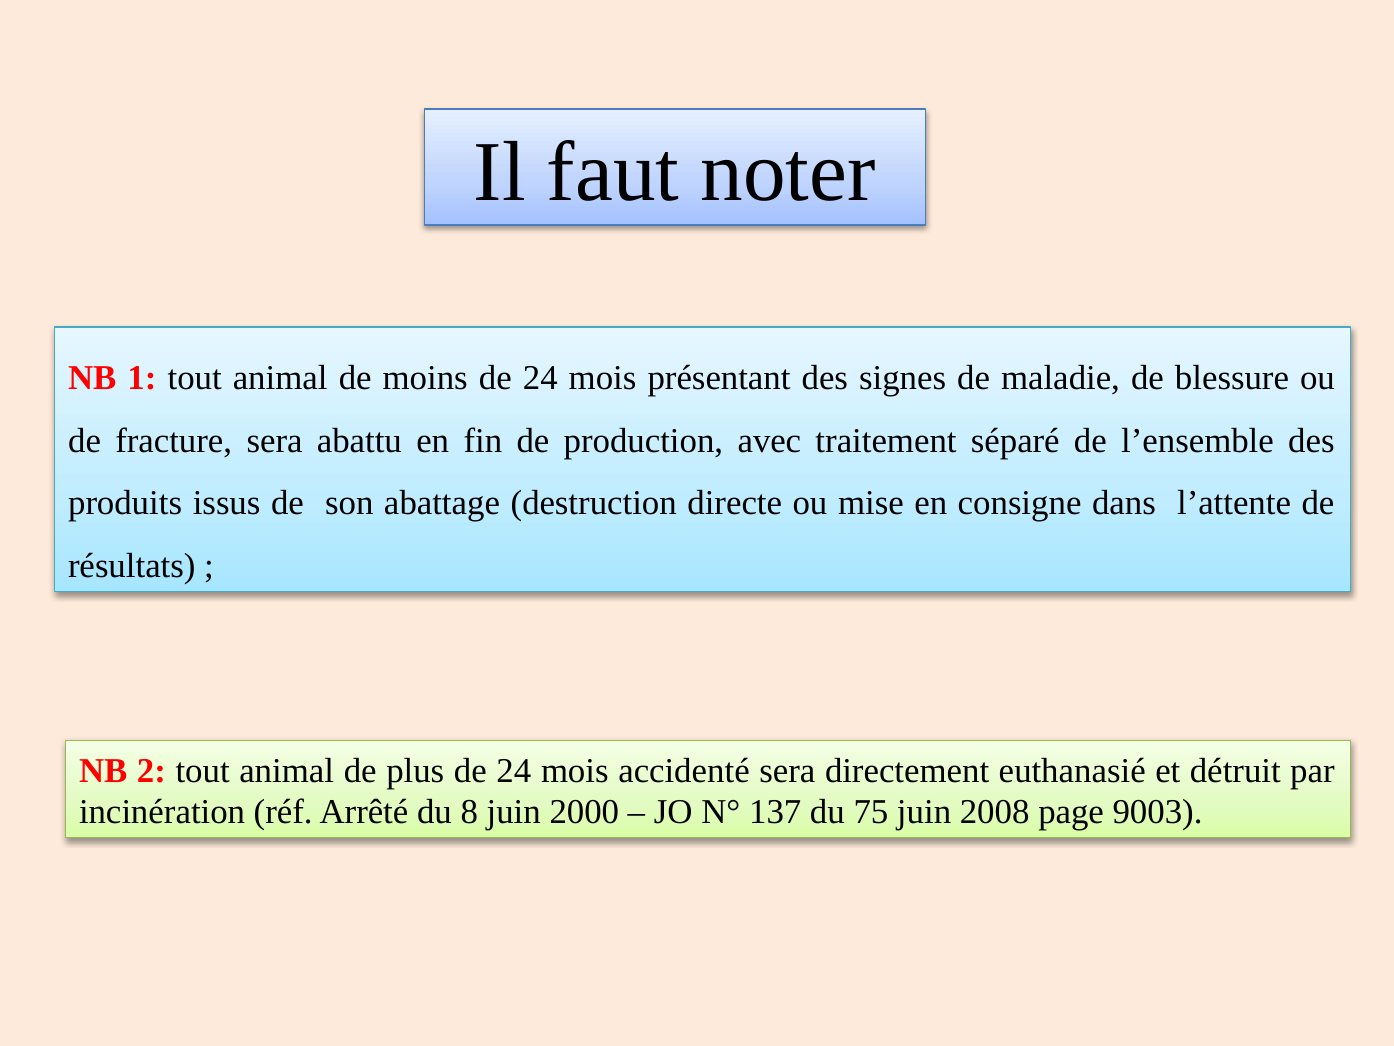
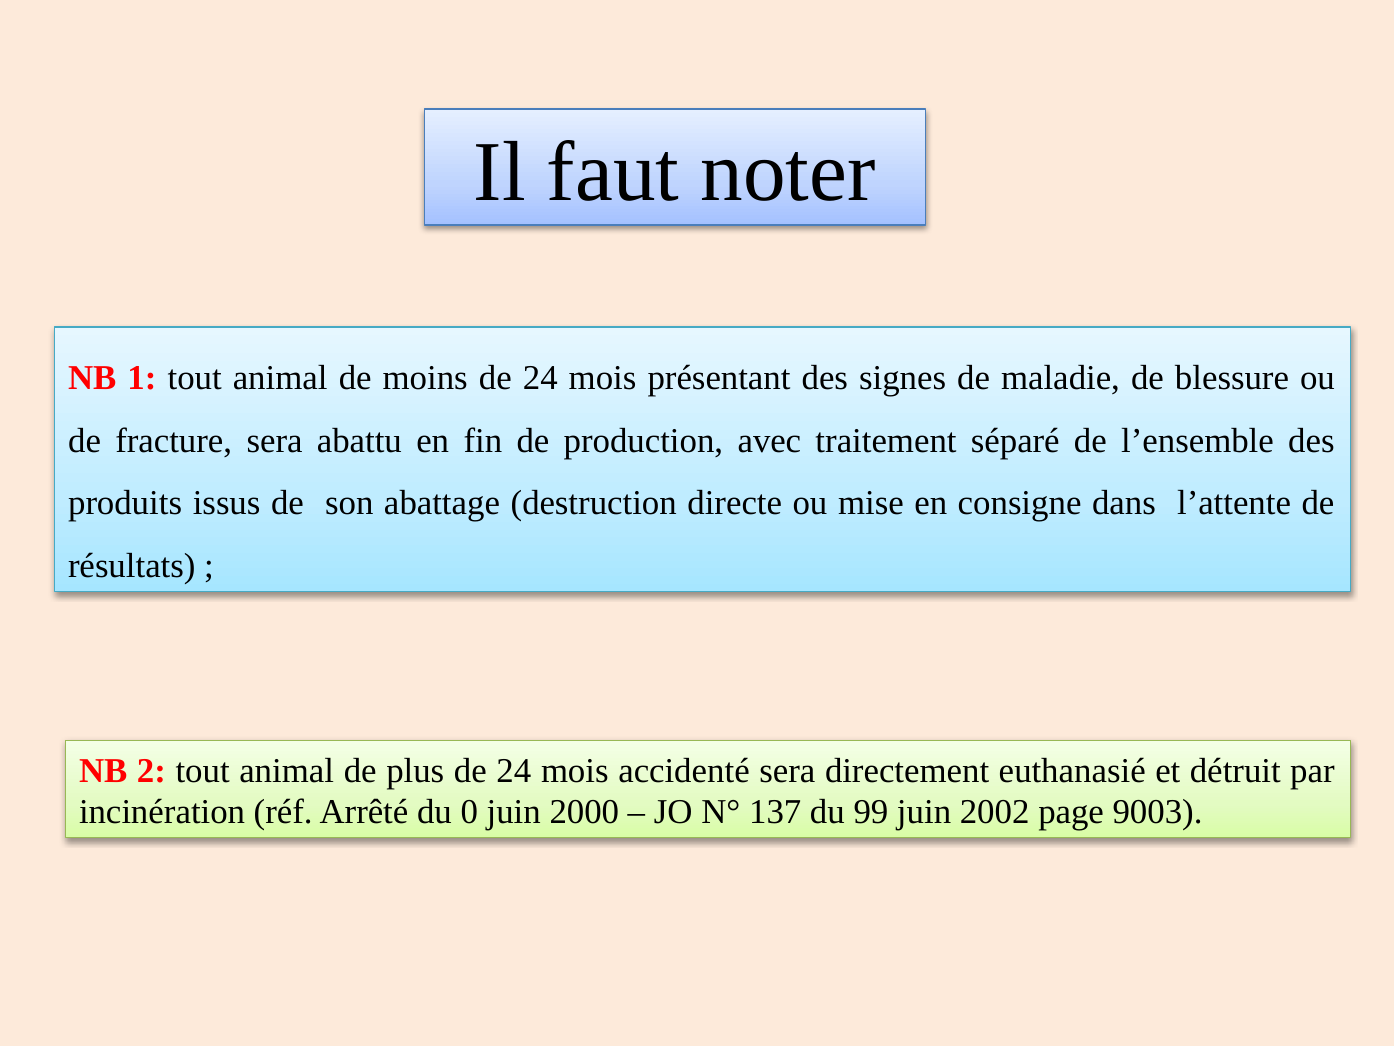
8: 8 -> 0 (469, 812)
75: 75 -> 99 (871, 812)
2008: 2008 -> 2002 (995, 812)
